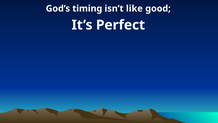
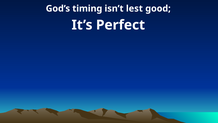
like: like -> lest (134, 9)
